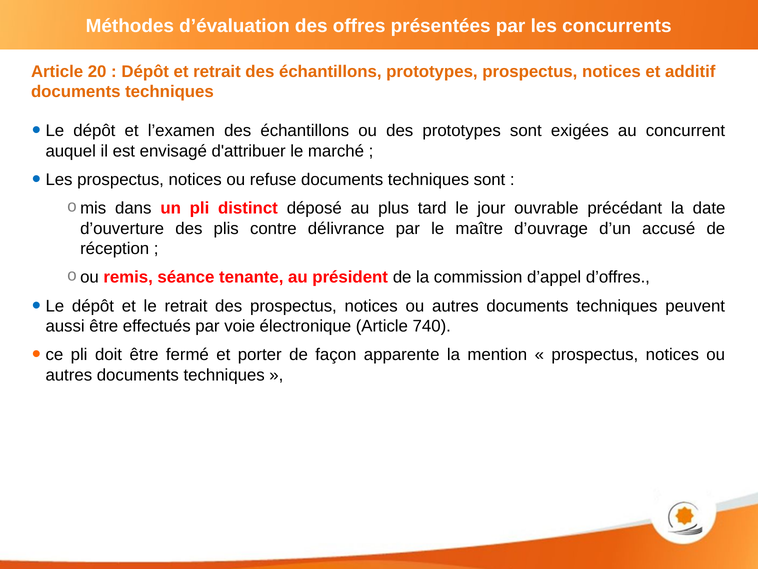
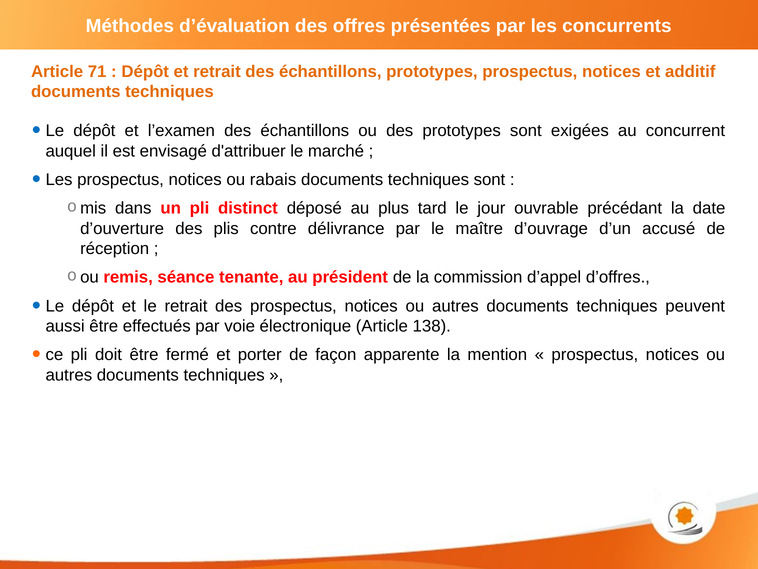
20: 20 -> 71 (97, 72)
refuse: refuse -> rabais (273, 179)
740: 740 -> 138 (432, 326)
